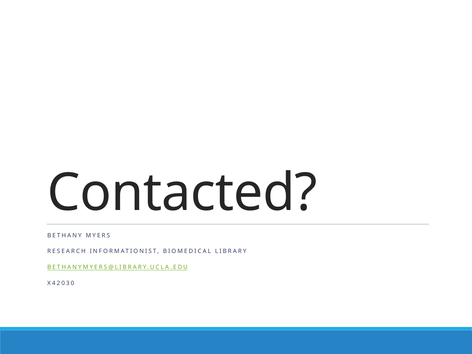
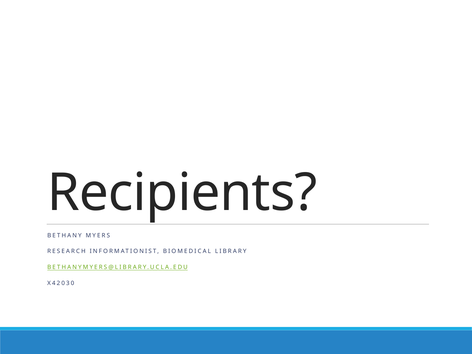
Contacted: Contacted -> Recipients (182, 193)
